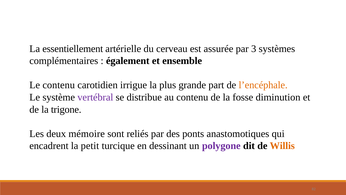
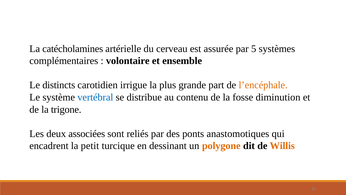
essentiellement: essentiellement -> catécholamines (73, 49)
3: 3 -> 5 (254, 49)
également: également -> volontaire (128, 61)
Le contenu: contenu -> distincts (59, 85)
vertébral colour: purple -> blue (95, 97)
mémoire: mémoire -> associées (87, 133)
polygone colour: purple -> orange (221, 146)
